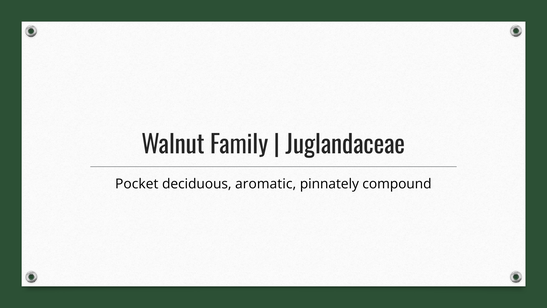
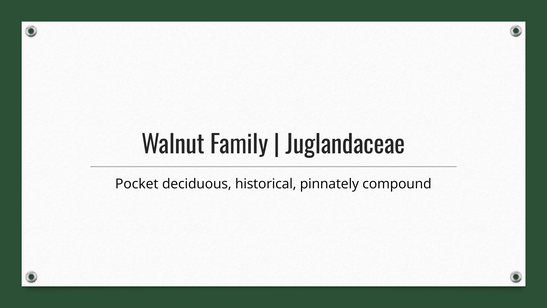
aromatic: aromatic -> historical (266, 184)
